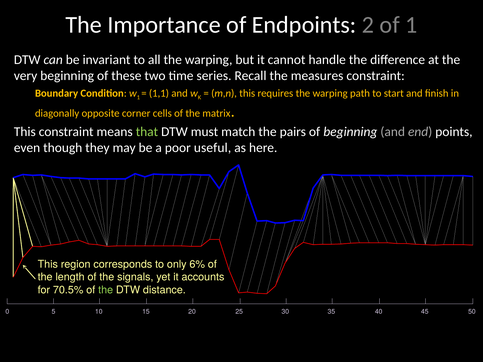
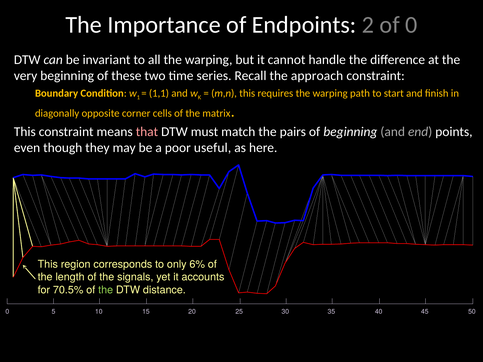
of 1: 1 -> 0 (411, 25)
measures: measures -> approach (317, 76)
that colour: light green -> pink (147, 132)
